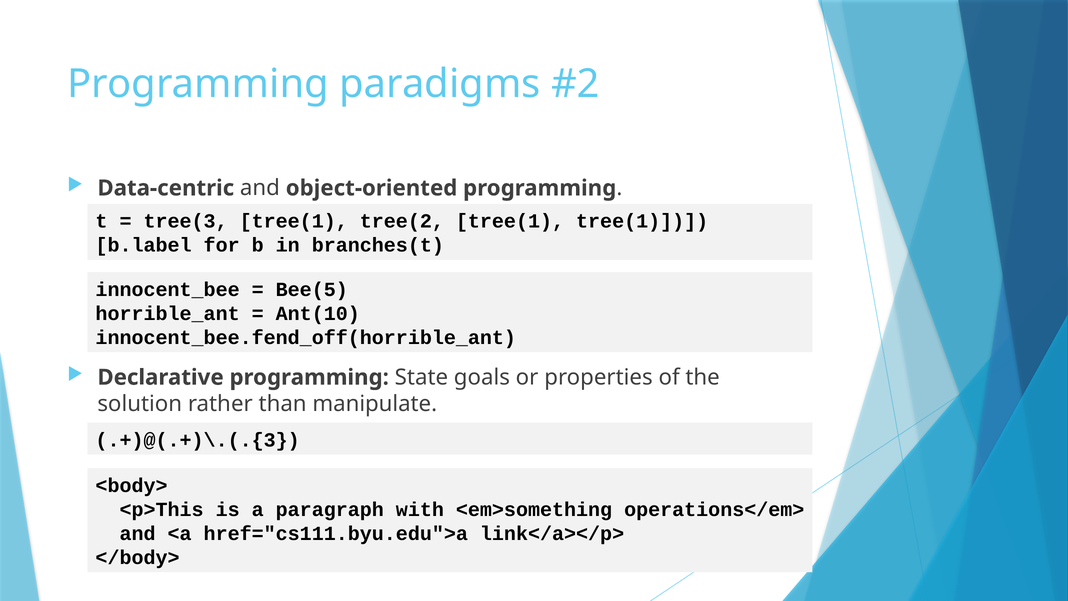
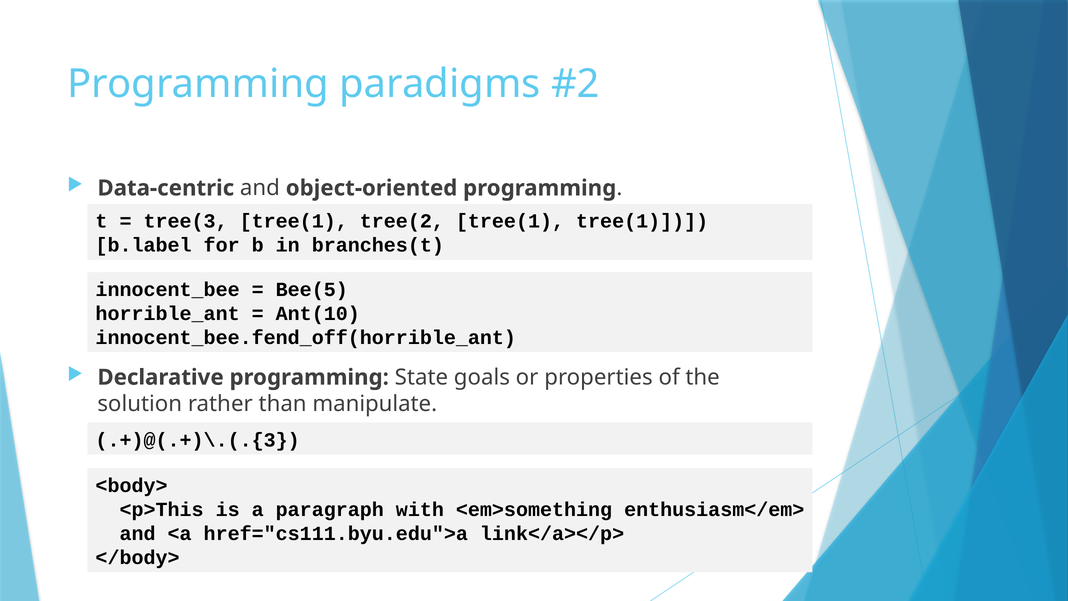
operations</em>: operations</em> -> enthusiasm</em> (714, 509)
